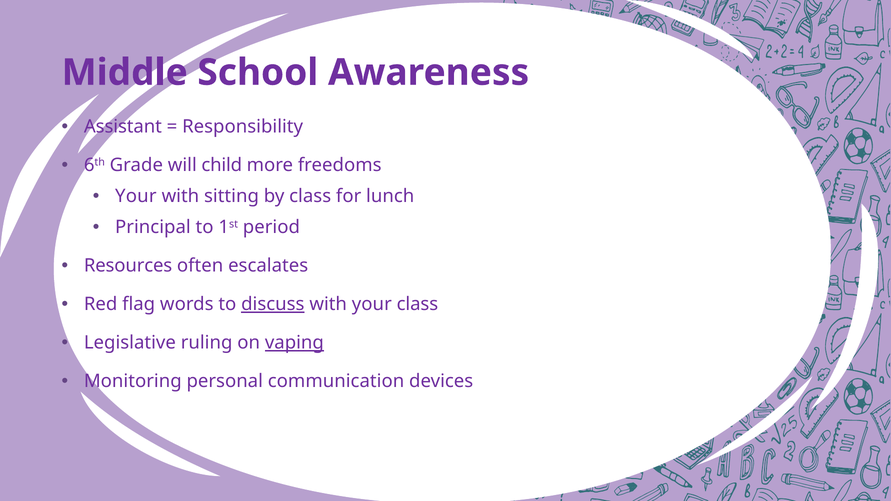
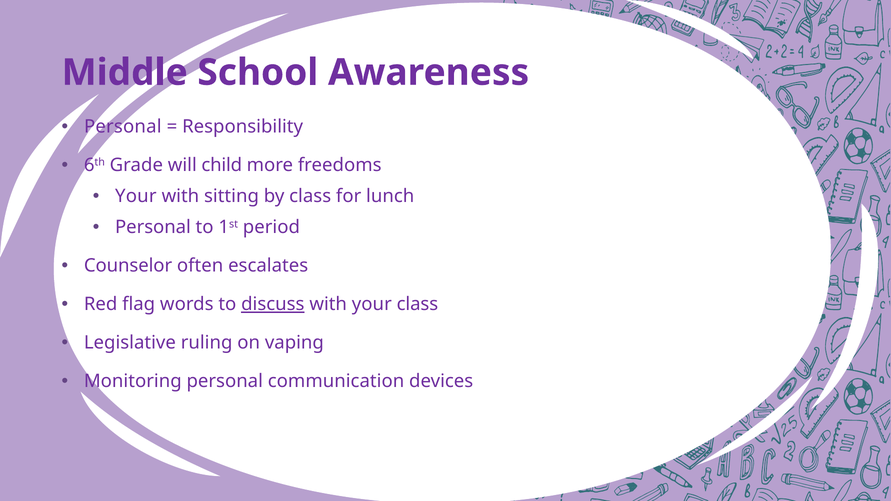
Assistant: Assistant -> Personal (123, 127)
Principal: Principal -> Personal (153, 227)
Resources: Resources -> Counselor (128, 266)
vaping underline: present -> none (294, 343)
